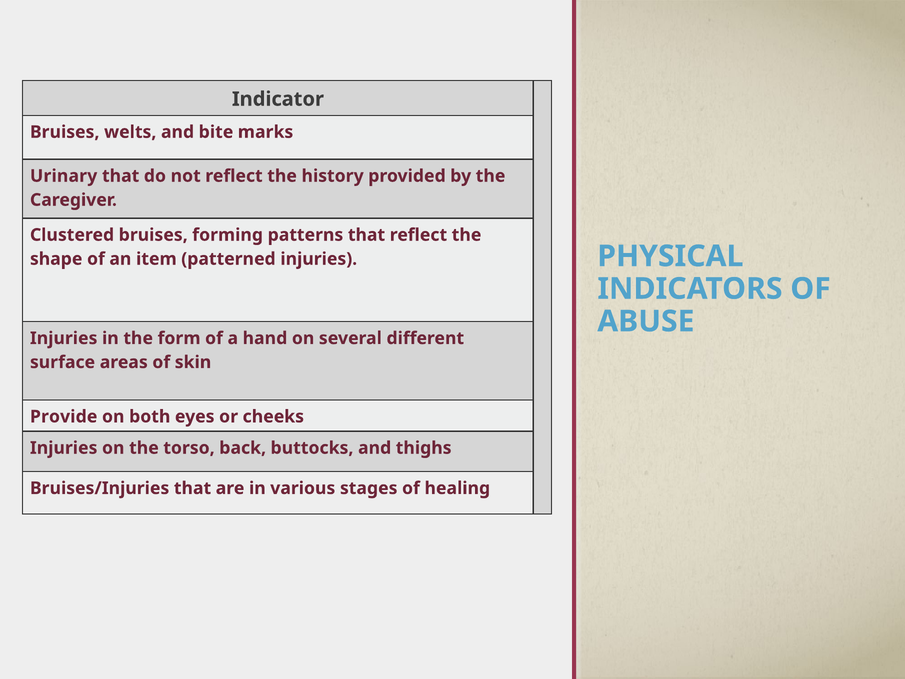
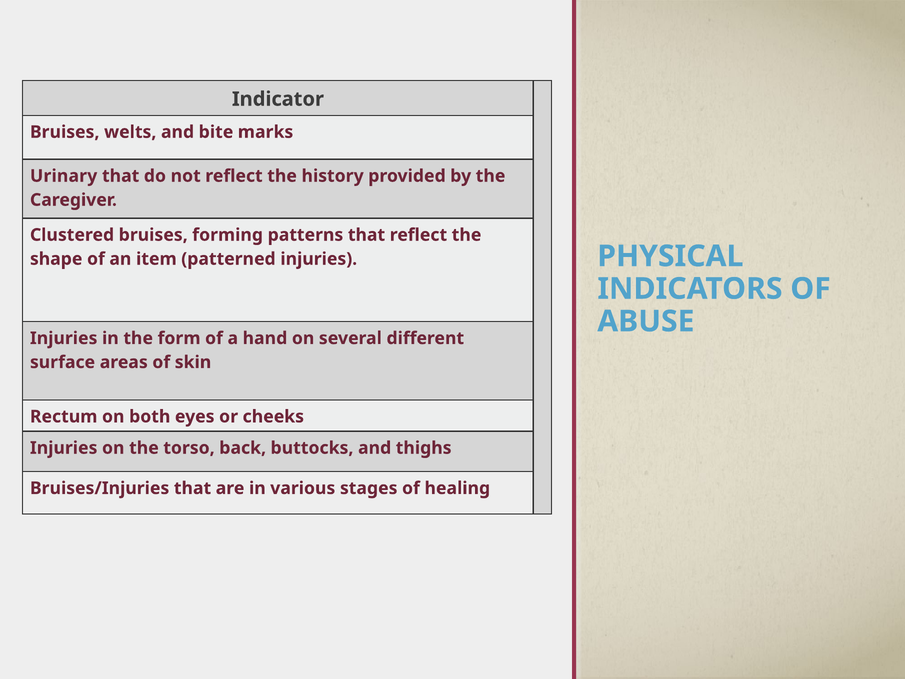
Provide: Provide -> Rectum (64, 416)
